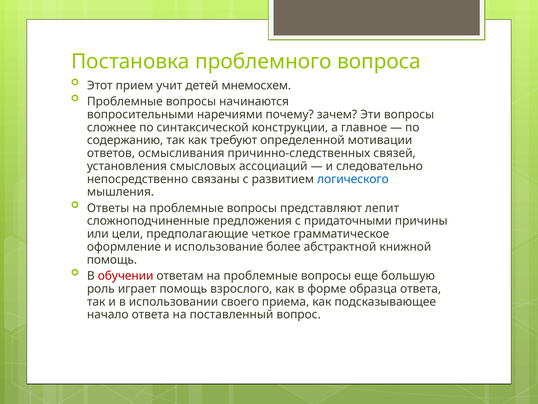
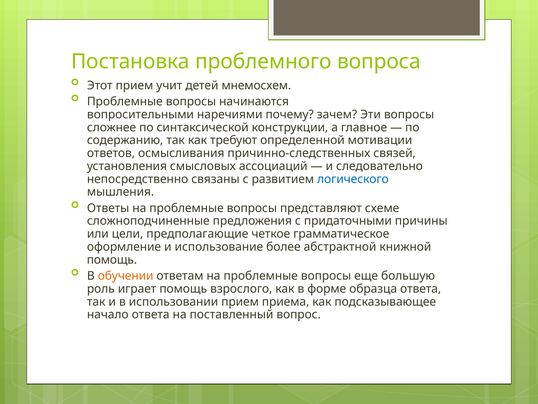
лепит: лепит -> схеме (382, 208)
обучении colour: red -> orange (126, 276)
использовании своего: своего -> прием (240, 301)
